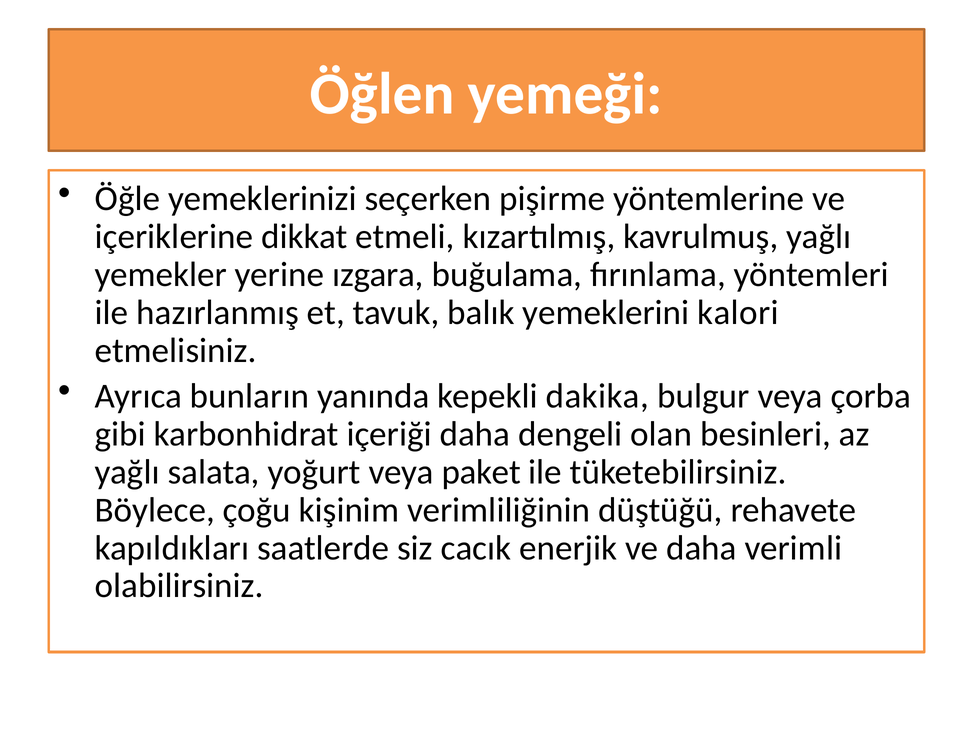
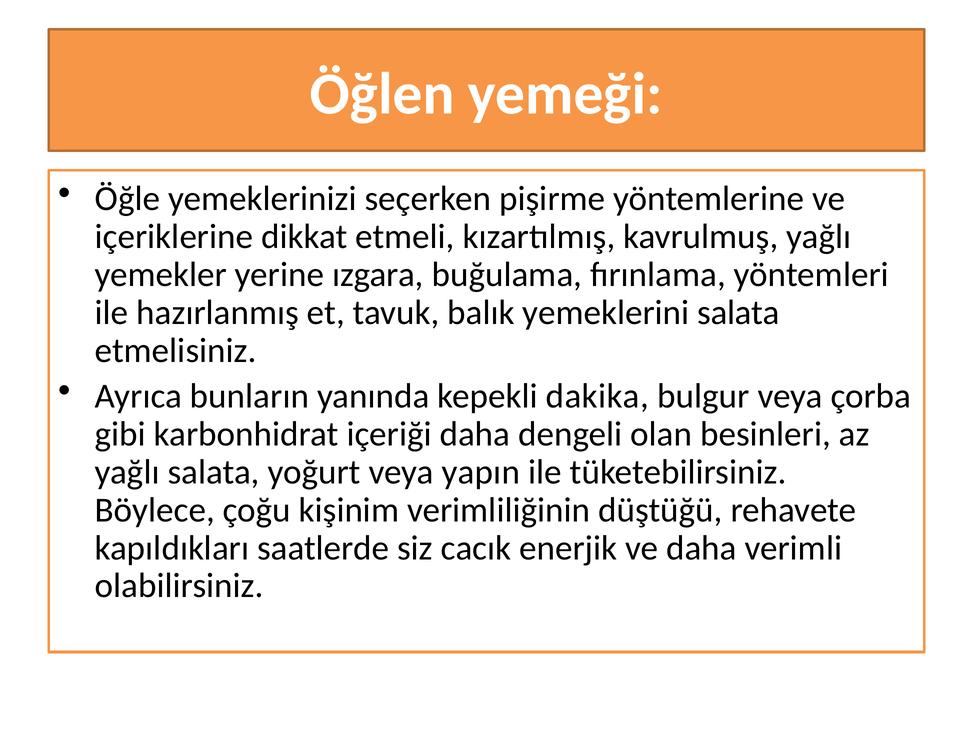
yemeklerini kalori: kalori -> salata (738, 312)
paket: paket -> yapın (481, 472)
